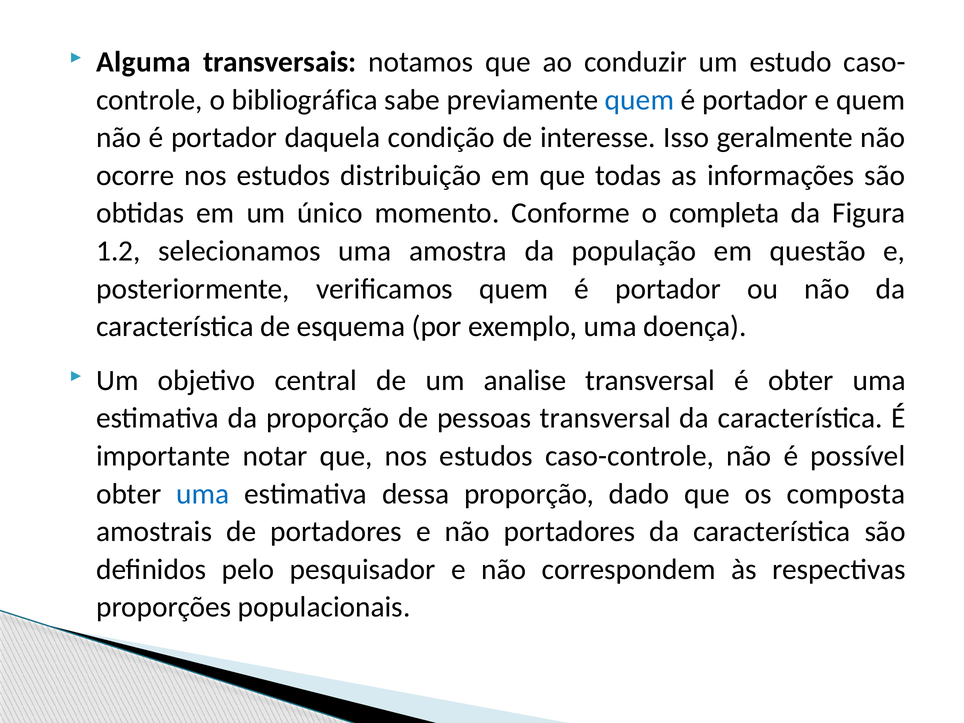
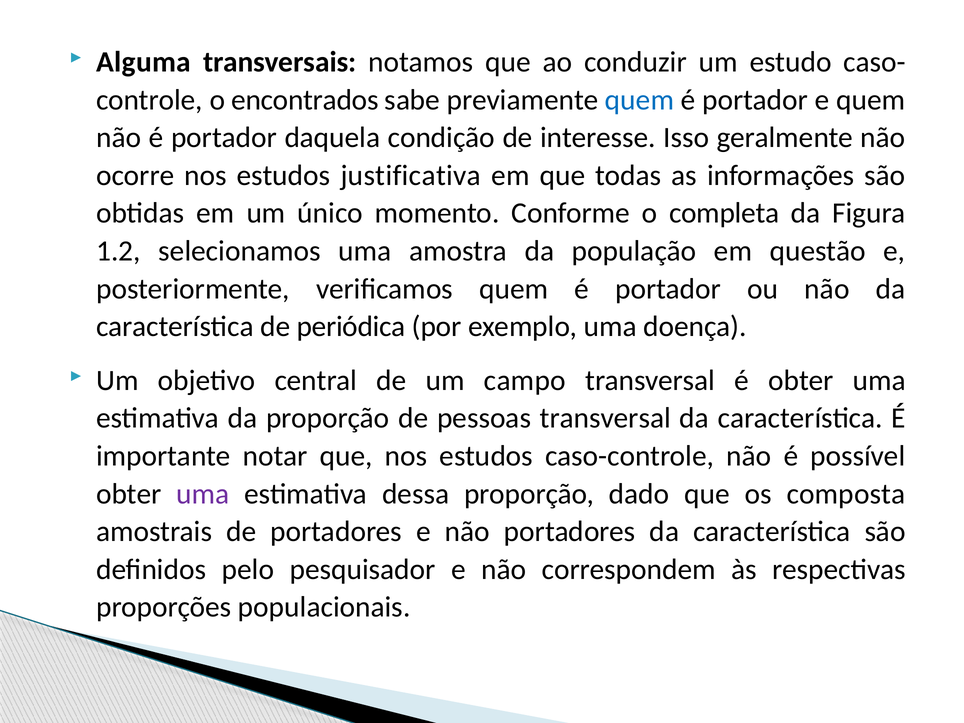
bibliográfica: bibliográfica -> encontrados (305, 100)
distribuição: distribuição -> justificativa (411, 175)
esquema: esquema -> periódica (351, 327)
analise: analise -> campo (525, 380)
uma colour: blue -> purple (203, 494)
